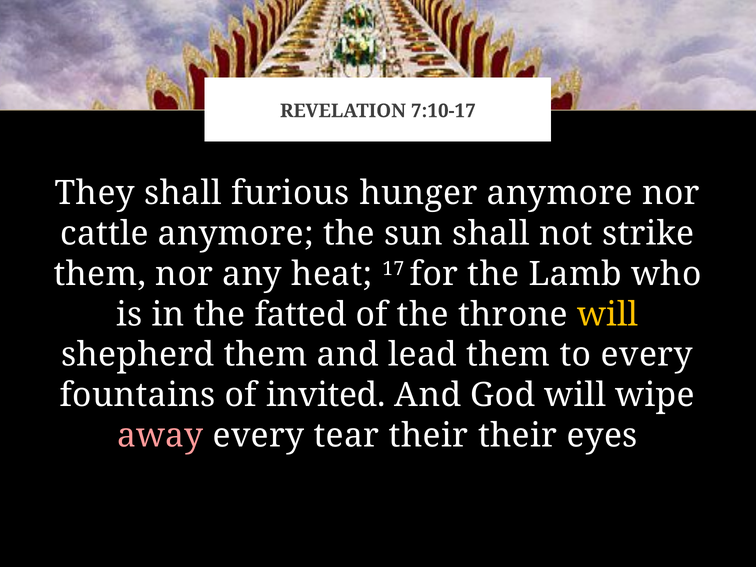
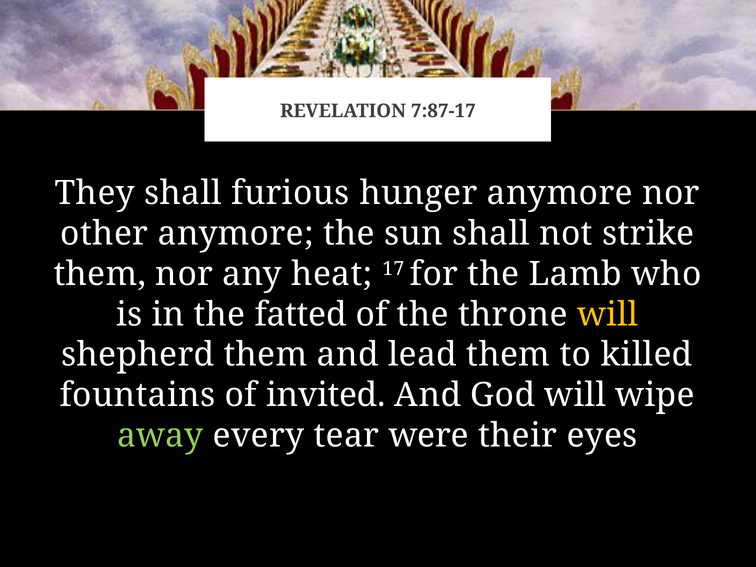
7:10-17: 7:10-17 -> 7:87-17 (443, 111)
cattle: cattle -> other (104, 234)
to every: every -> killed (647, 355)
away colour: pink -> light green (160, 436)
tear their: their -> were (429, 436)
